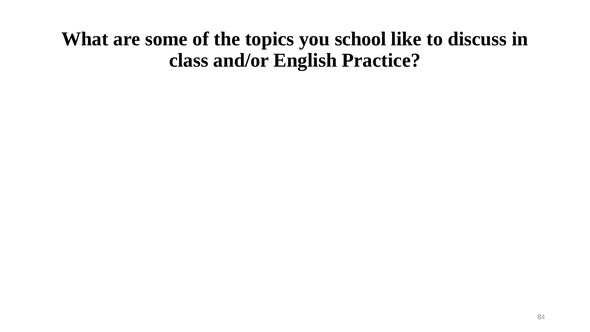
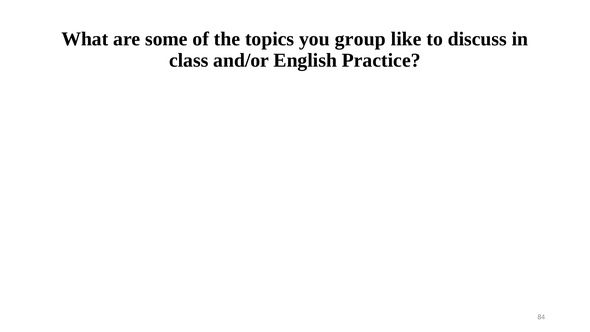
school: school -> group (360, 39)
